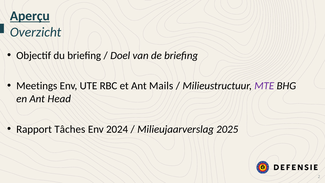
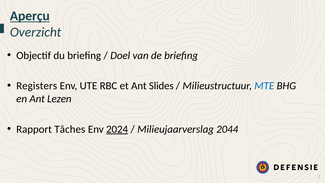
Meetings: Meetings -> Registers (37, 86)
Mails: Mails -> Slides (161, 86)
MTE colour: purple -> blue (264, 86)
Head: Head -> Lezen (59, 99)
2024 underline: none -> present (117, 129)
2025: 2025 -> 2044 (227, 129)
